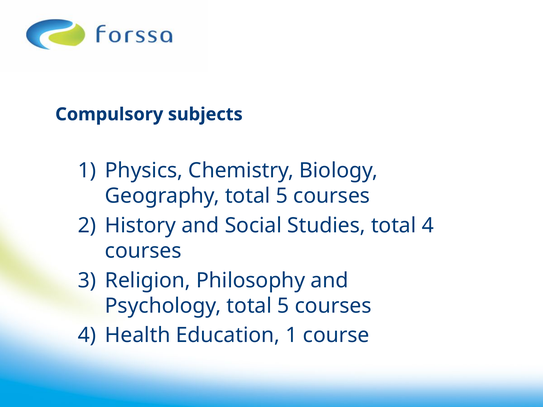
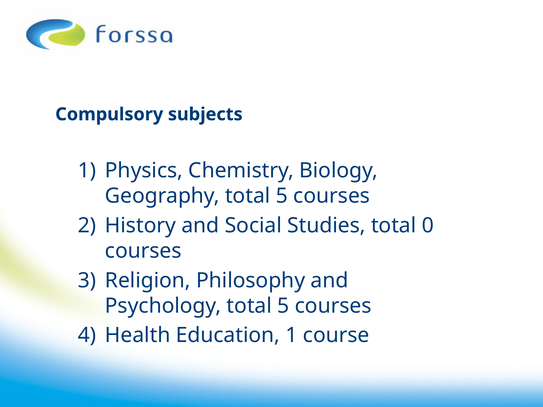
total 4: 4 -> 0 (428, 226)
